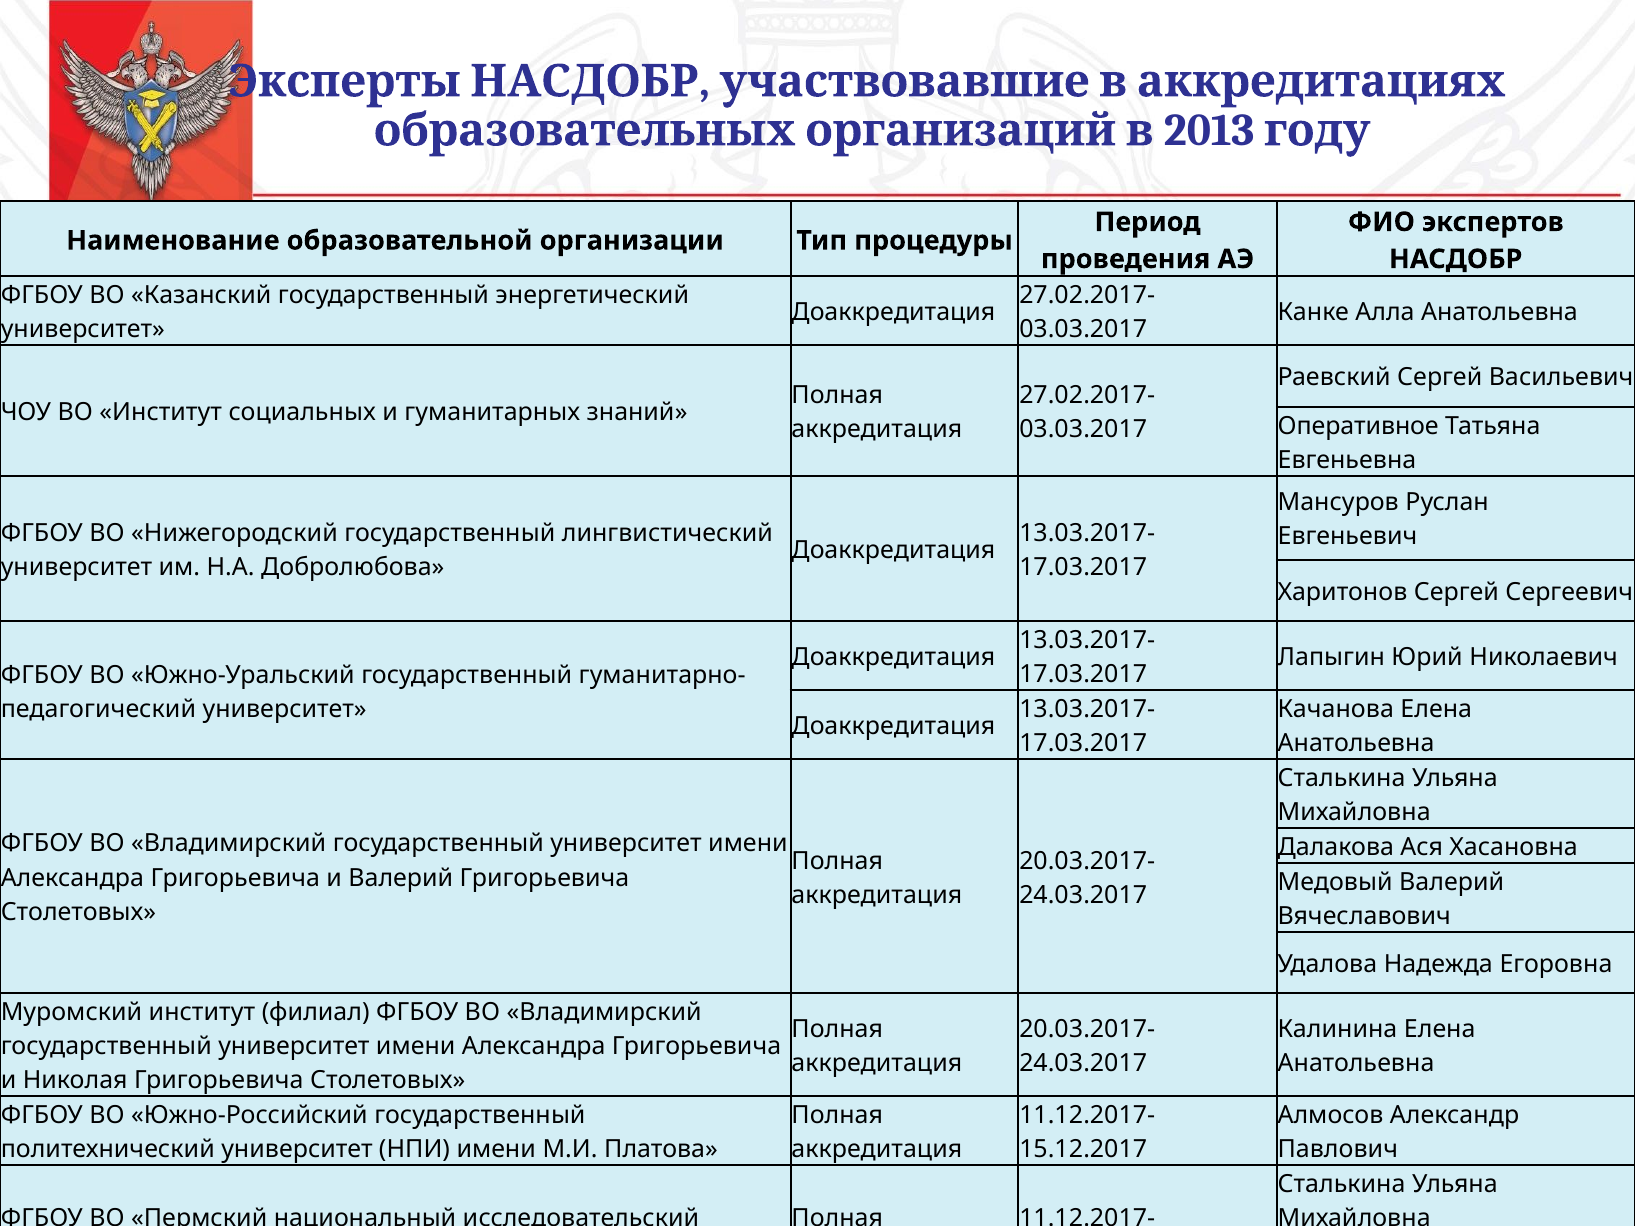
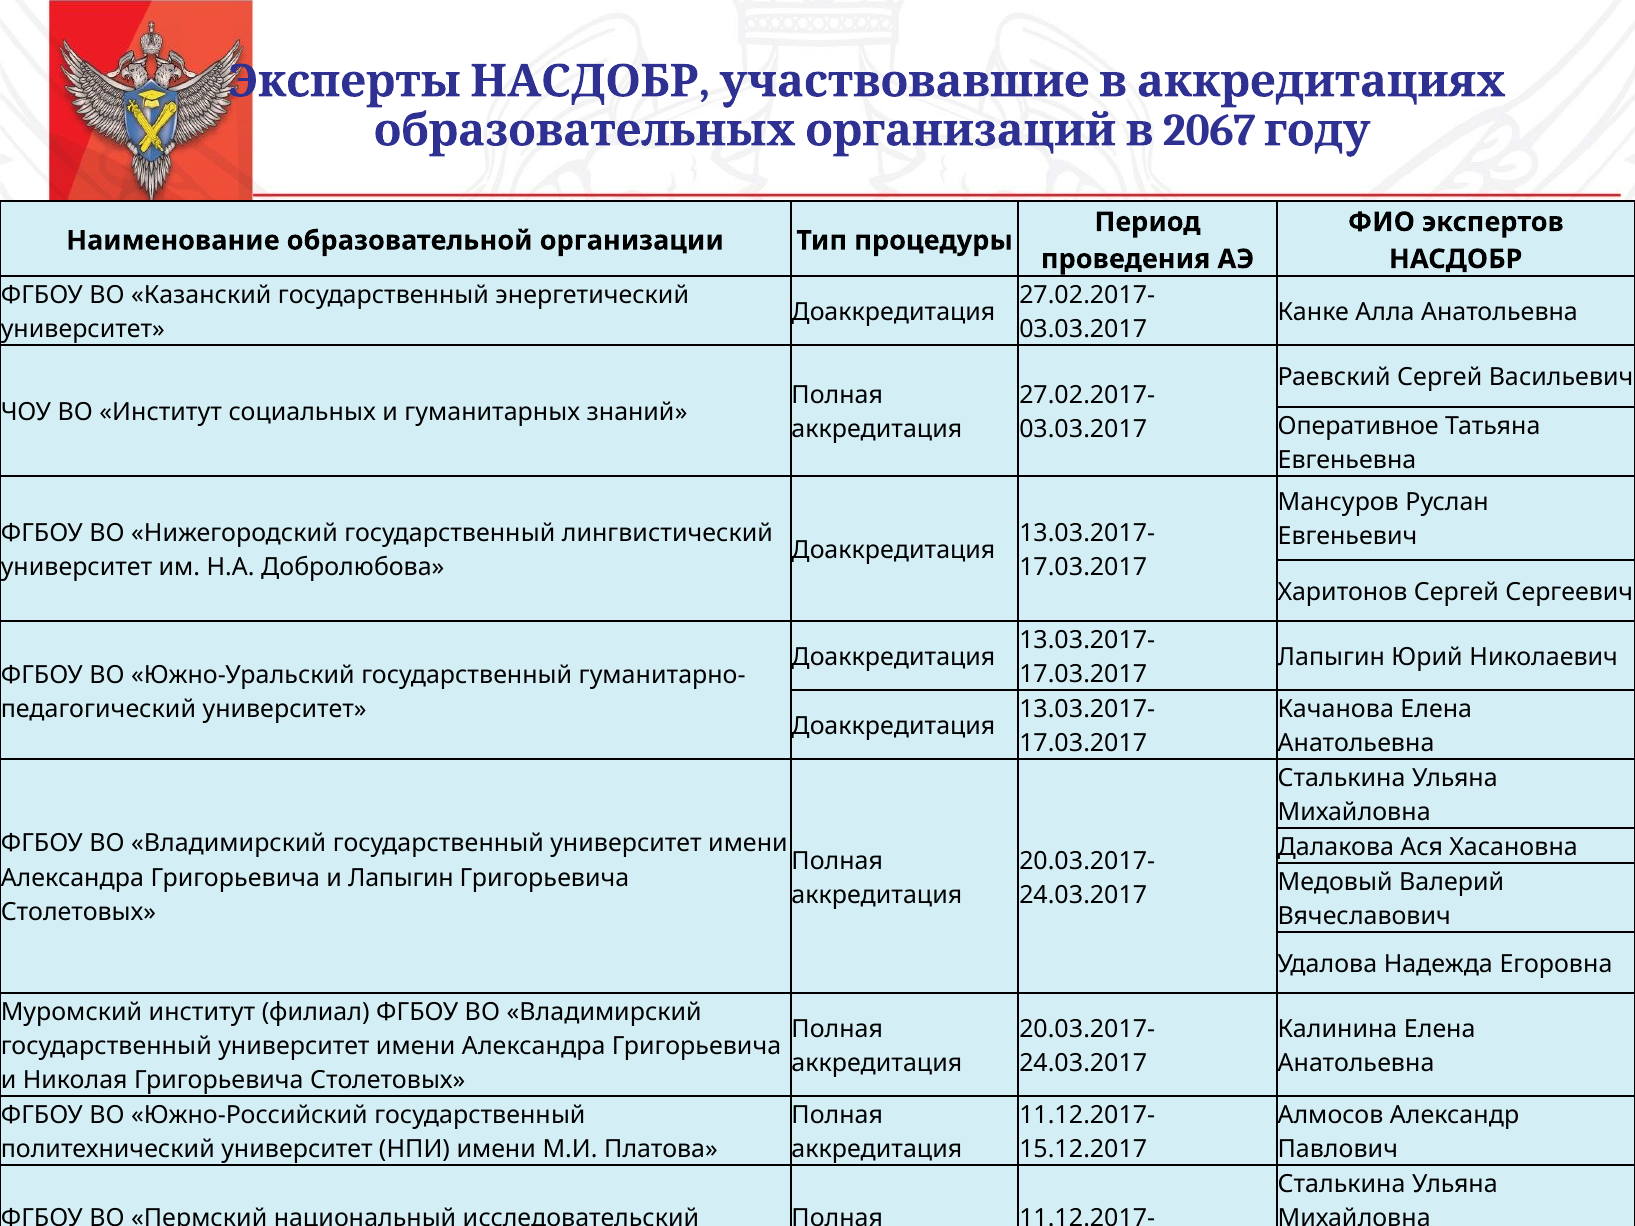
2013: 2013 -> 2067 (1209, 130)
и Валерий: Валерий -> Лапыгин (401, 878)
